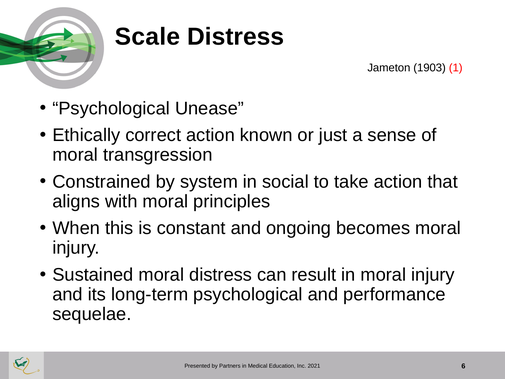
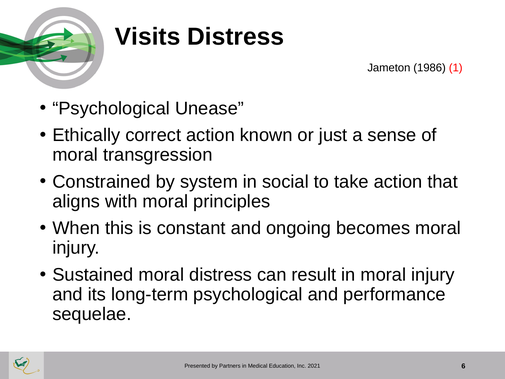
Scale: Scale -> Visits (148, 37)
1903: 1903 -> 1986 (430, 68)
